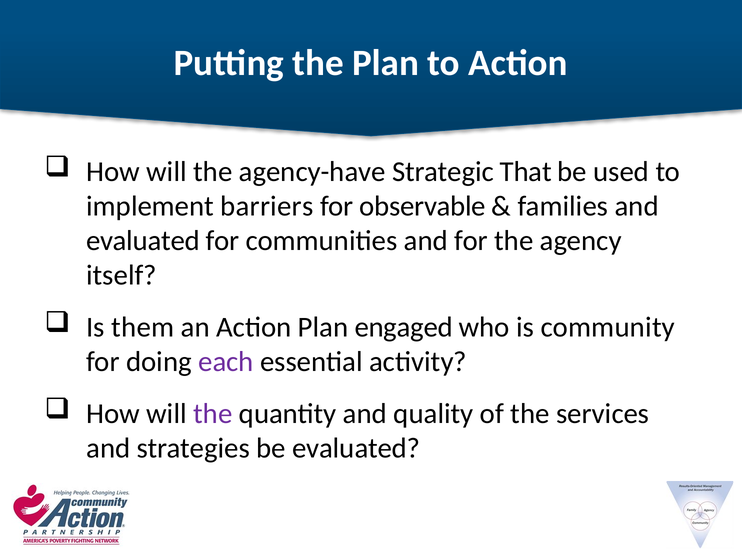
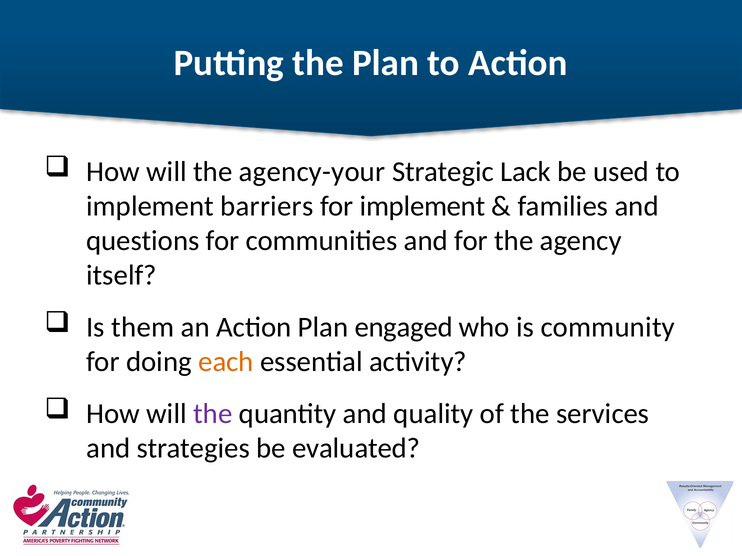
agency-have: agency-have -> agency-your (312, 172)
That: That -> Lack (526, 172)
for observable: observable -> implement (423, 207)
evaluated: evaluated -> questions (143, 241)
each colour: purple -> orange (226, 362)
